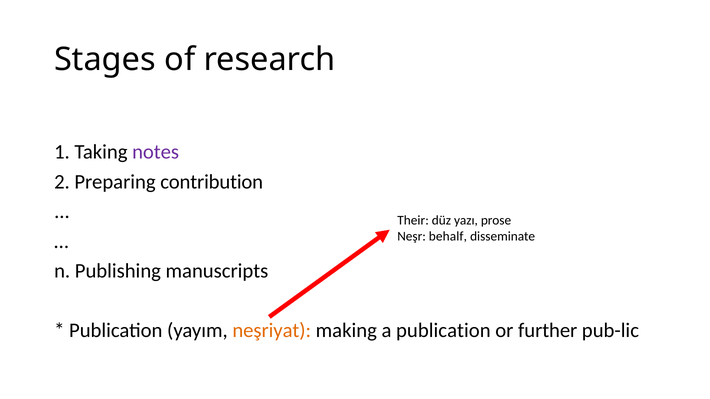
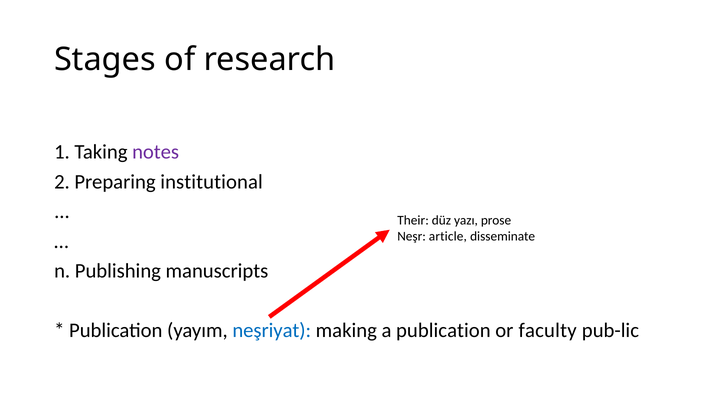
contribution: contribution -> institutional (212, 182)
behalf: behalf -> article (448, 237)
neşriyat colour: orange -> blue (272, 331)
further: further -> faculty (548, 331)
